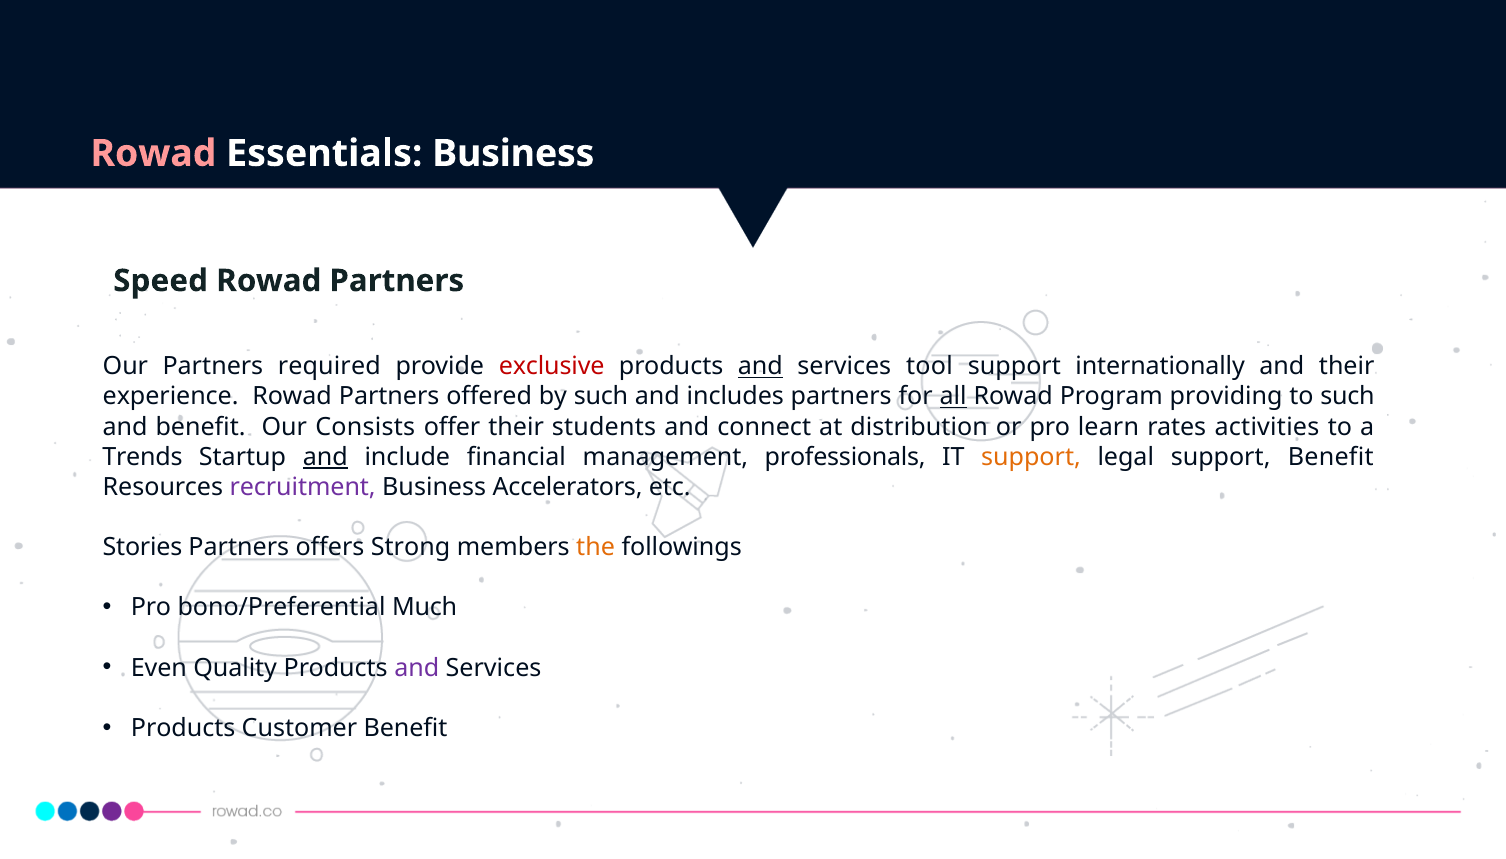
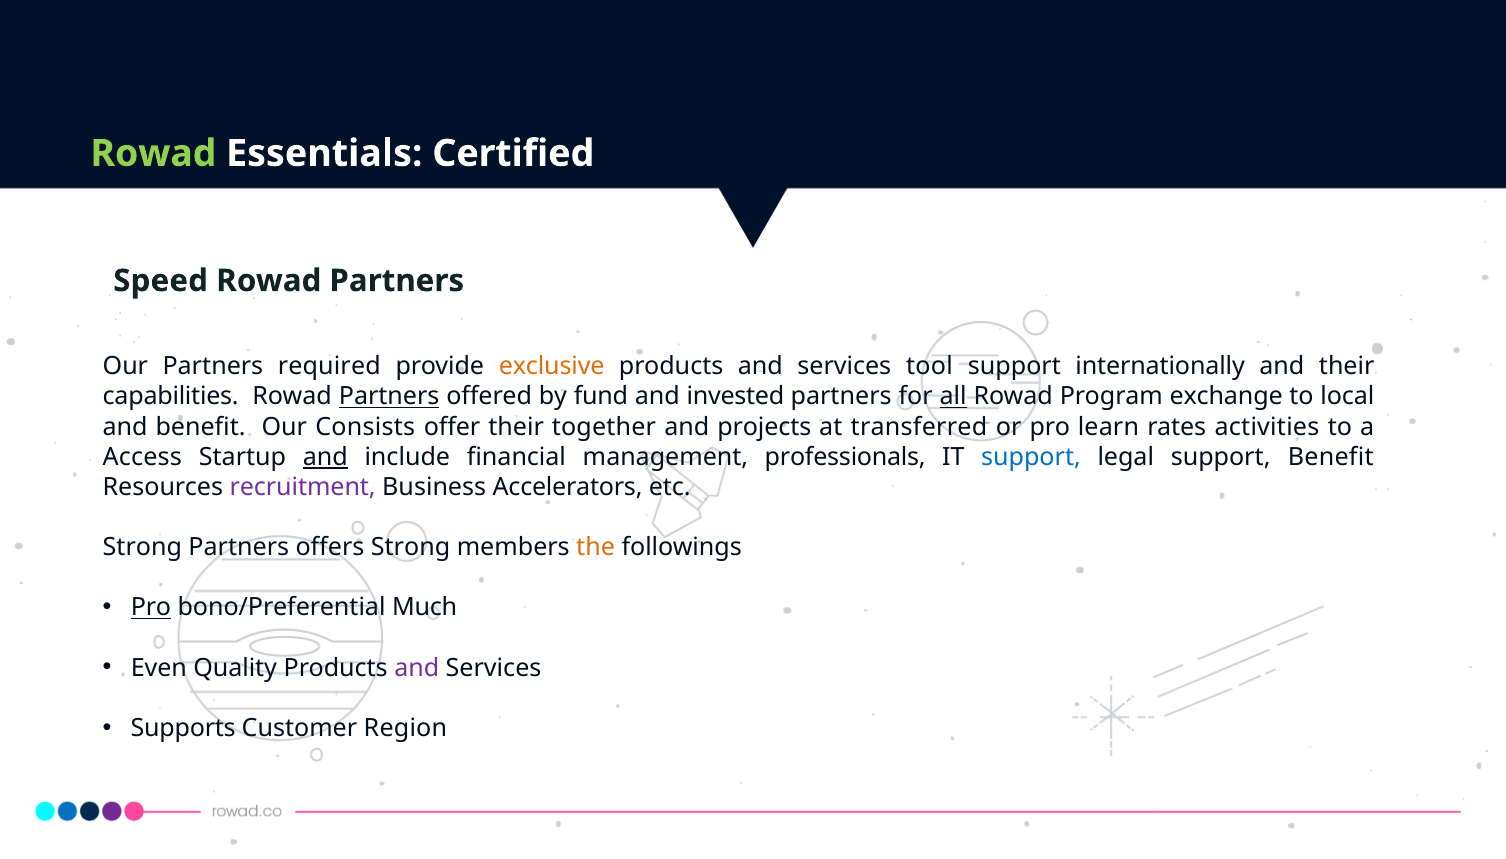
Rowad colour: pink -> light green (153, 153)
Essentials Business: Business -> Certified (513, 153)
exclusive colour: red -> orange (552, 366)
and underline: present -> none (760, 366)
experience: experience -> capabilities (171, 396)
Partners underline: none -> present (389, 396)
by such: such -> fund (601, 396)
includes: includes -> invested (735, 396)
providing: providing -> exchange (1226, 396)
to such: such -> local (1347, 396)
students: students -> together (604, 427)
connect: connect -> projects (764, 427)
distribution: distribution -> transferred (919, 427)
Trends: Trends -> Access (142, 457)
support colour: orange -> blue (1031, 457)
Stories: Stories -> Strong (142, 547)
Pro underline: none -> present (151, 607)
Products: Products -> Supports (183, 728)
Customer Benefit: Benefit -> Region (405, 728)
